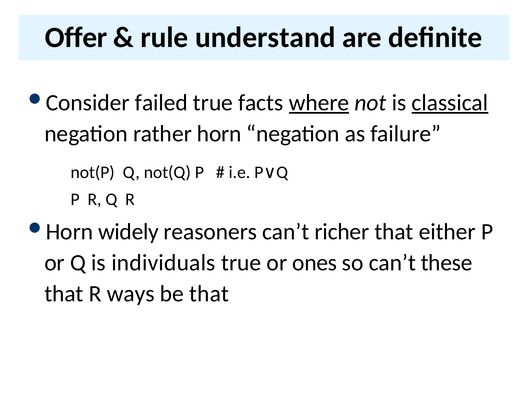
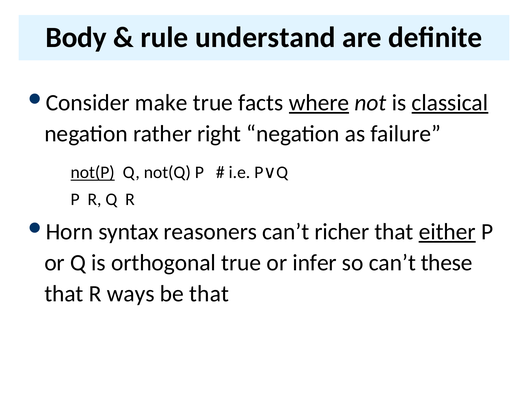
Offer: Offer -> Body (76, 37)
failed: failed -> make (161, 103)
horn: horn -> right (219, 134)
not(P underline: none -> present (93, 172)
widely: widely -> syntax (128, 232)
either underline: none -> present (447, 232)
individuals: individuals -> orthogonal (164, 263)
ones: ones -> infer (315, 263)
